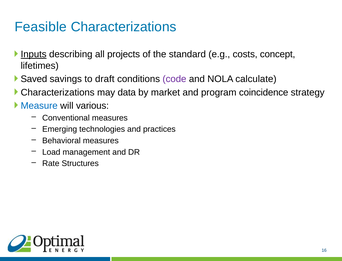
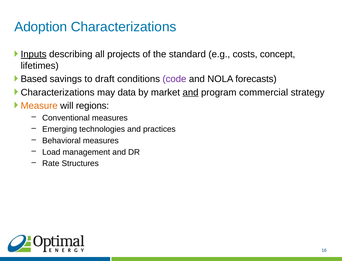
Feasible: Feasible -> Adoption (41, 27)
Saved: Saved -> Based (34, 79)
calculate: calculate -> forecasts (256, 79)
and underline: none -> present (191, 92)
coincidence: coincidence -> commercial (264, 92)
Measure colour: blue -> orange (39, 106)
various: various -> regions (92, 106)
